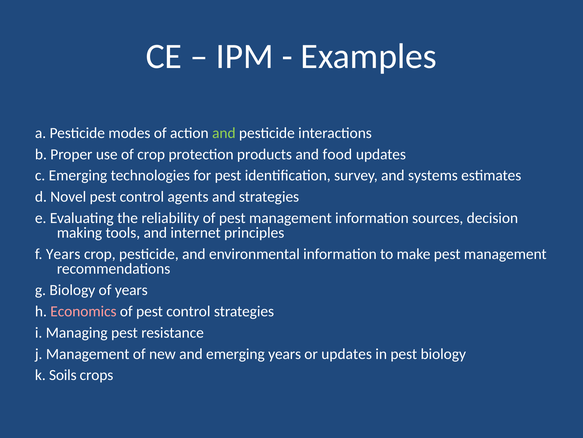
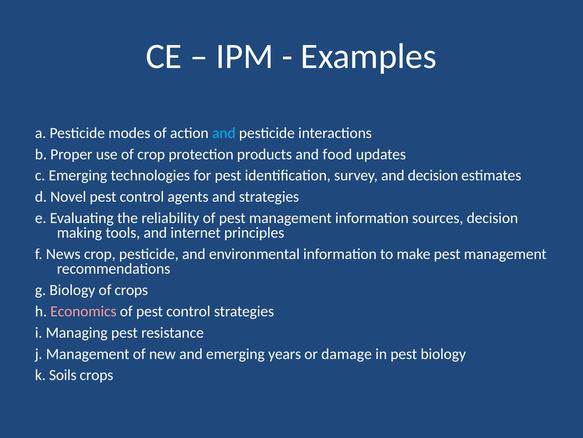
and colour: light green -> light blue (224, 133)
and systems: systems -> decision (433, 175)
f Years: Years -> News (63, 254)
of years: years -> crops (131, 290)
or updates: updates -> damage (347, 353)
